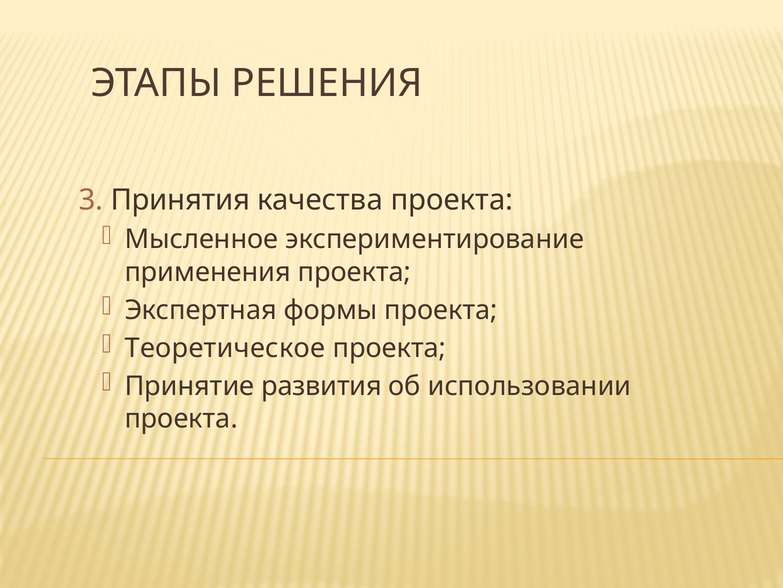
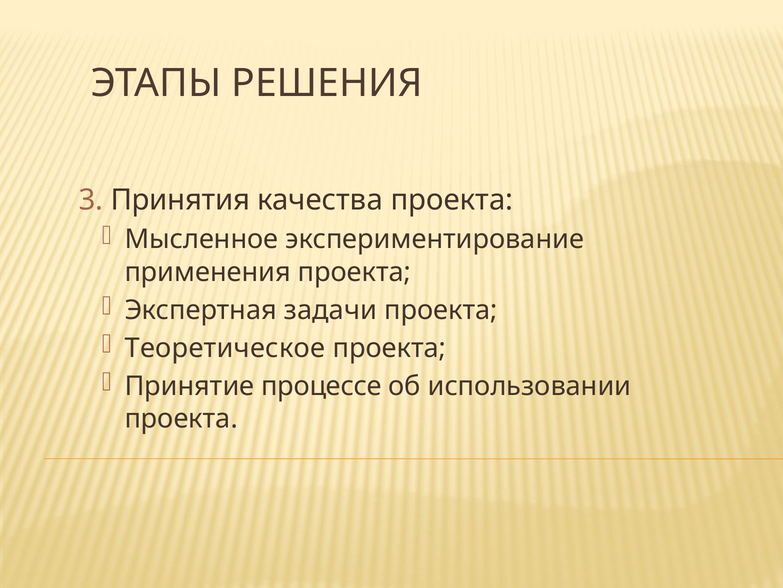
формы: формы -> задачи (331, 310)
развития: развития -> процессе (322, 386)
